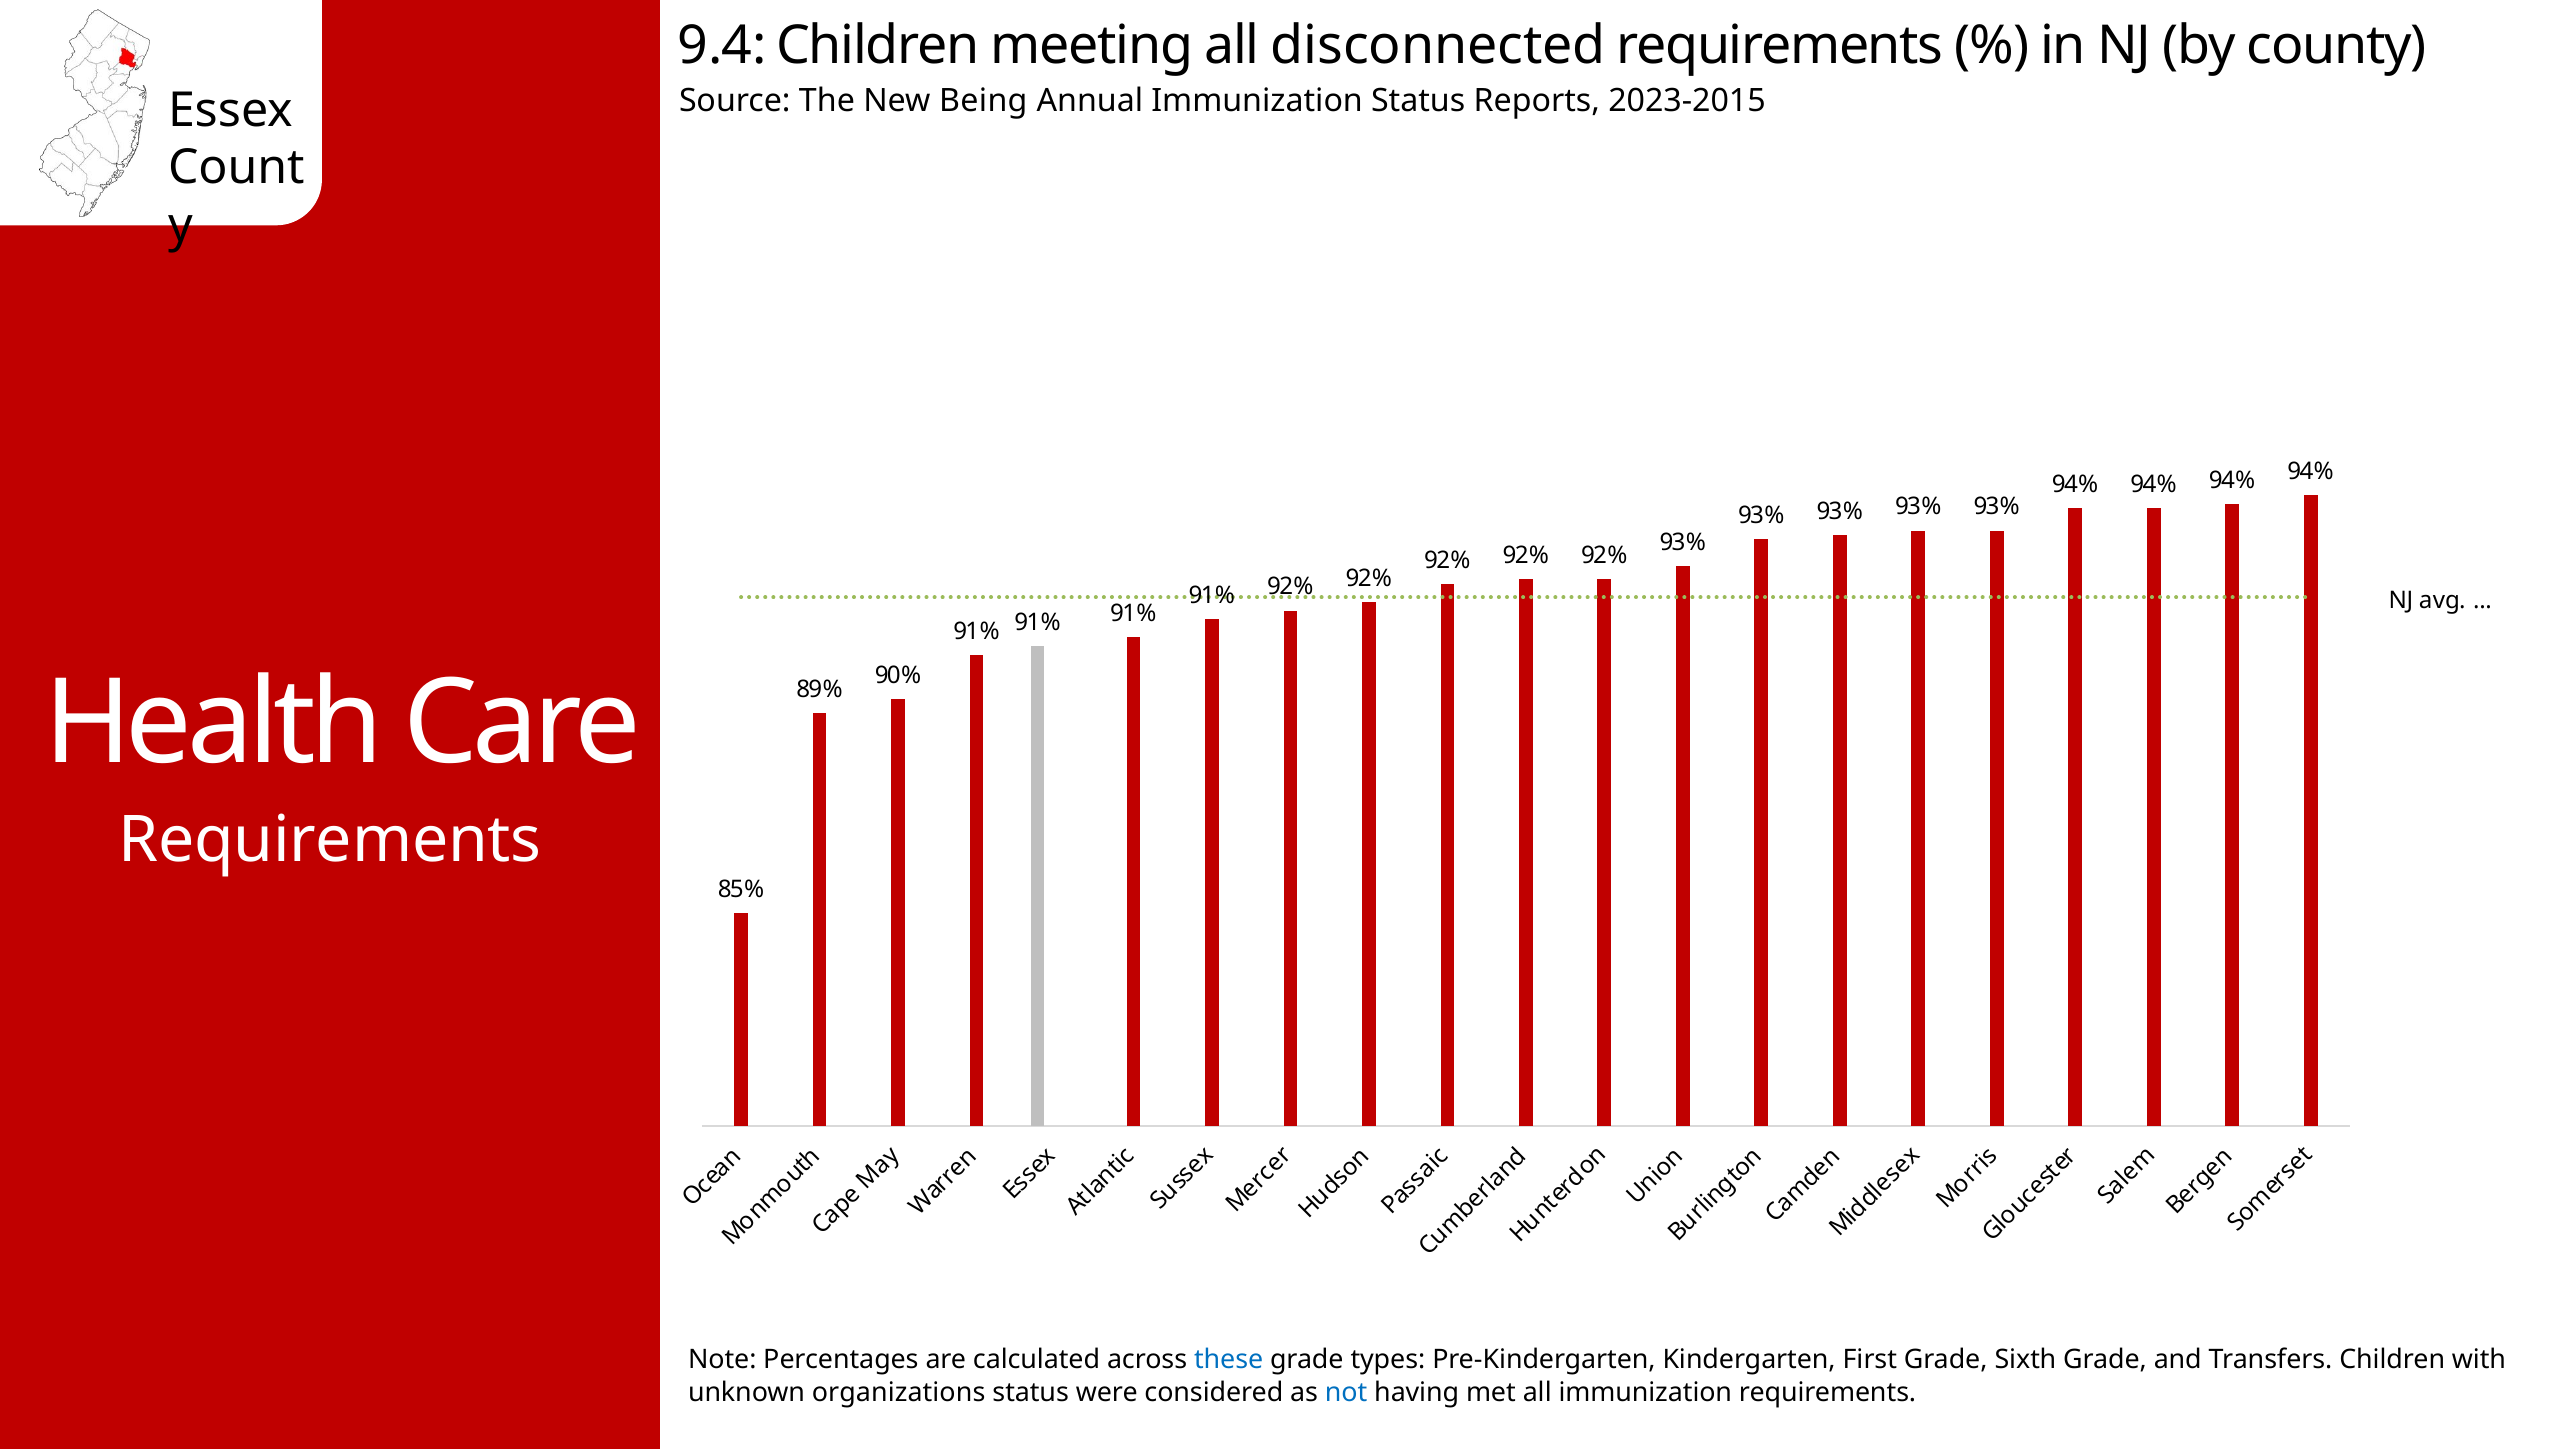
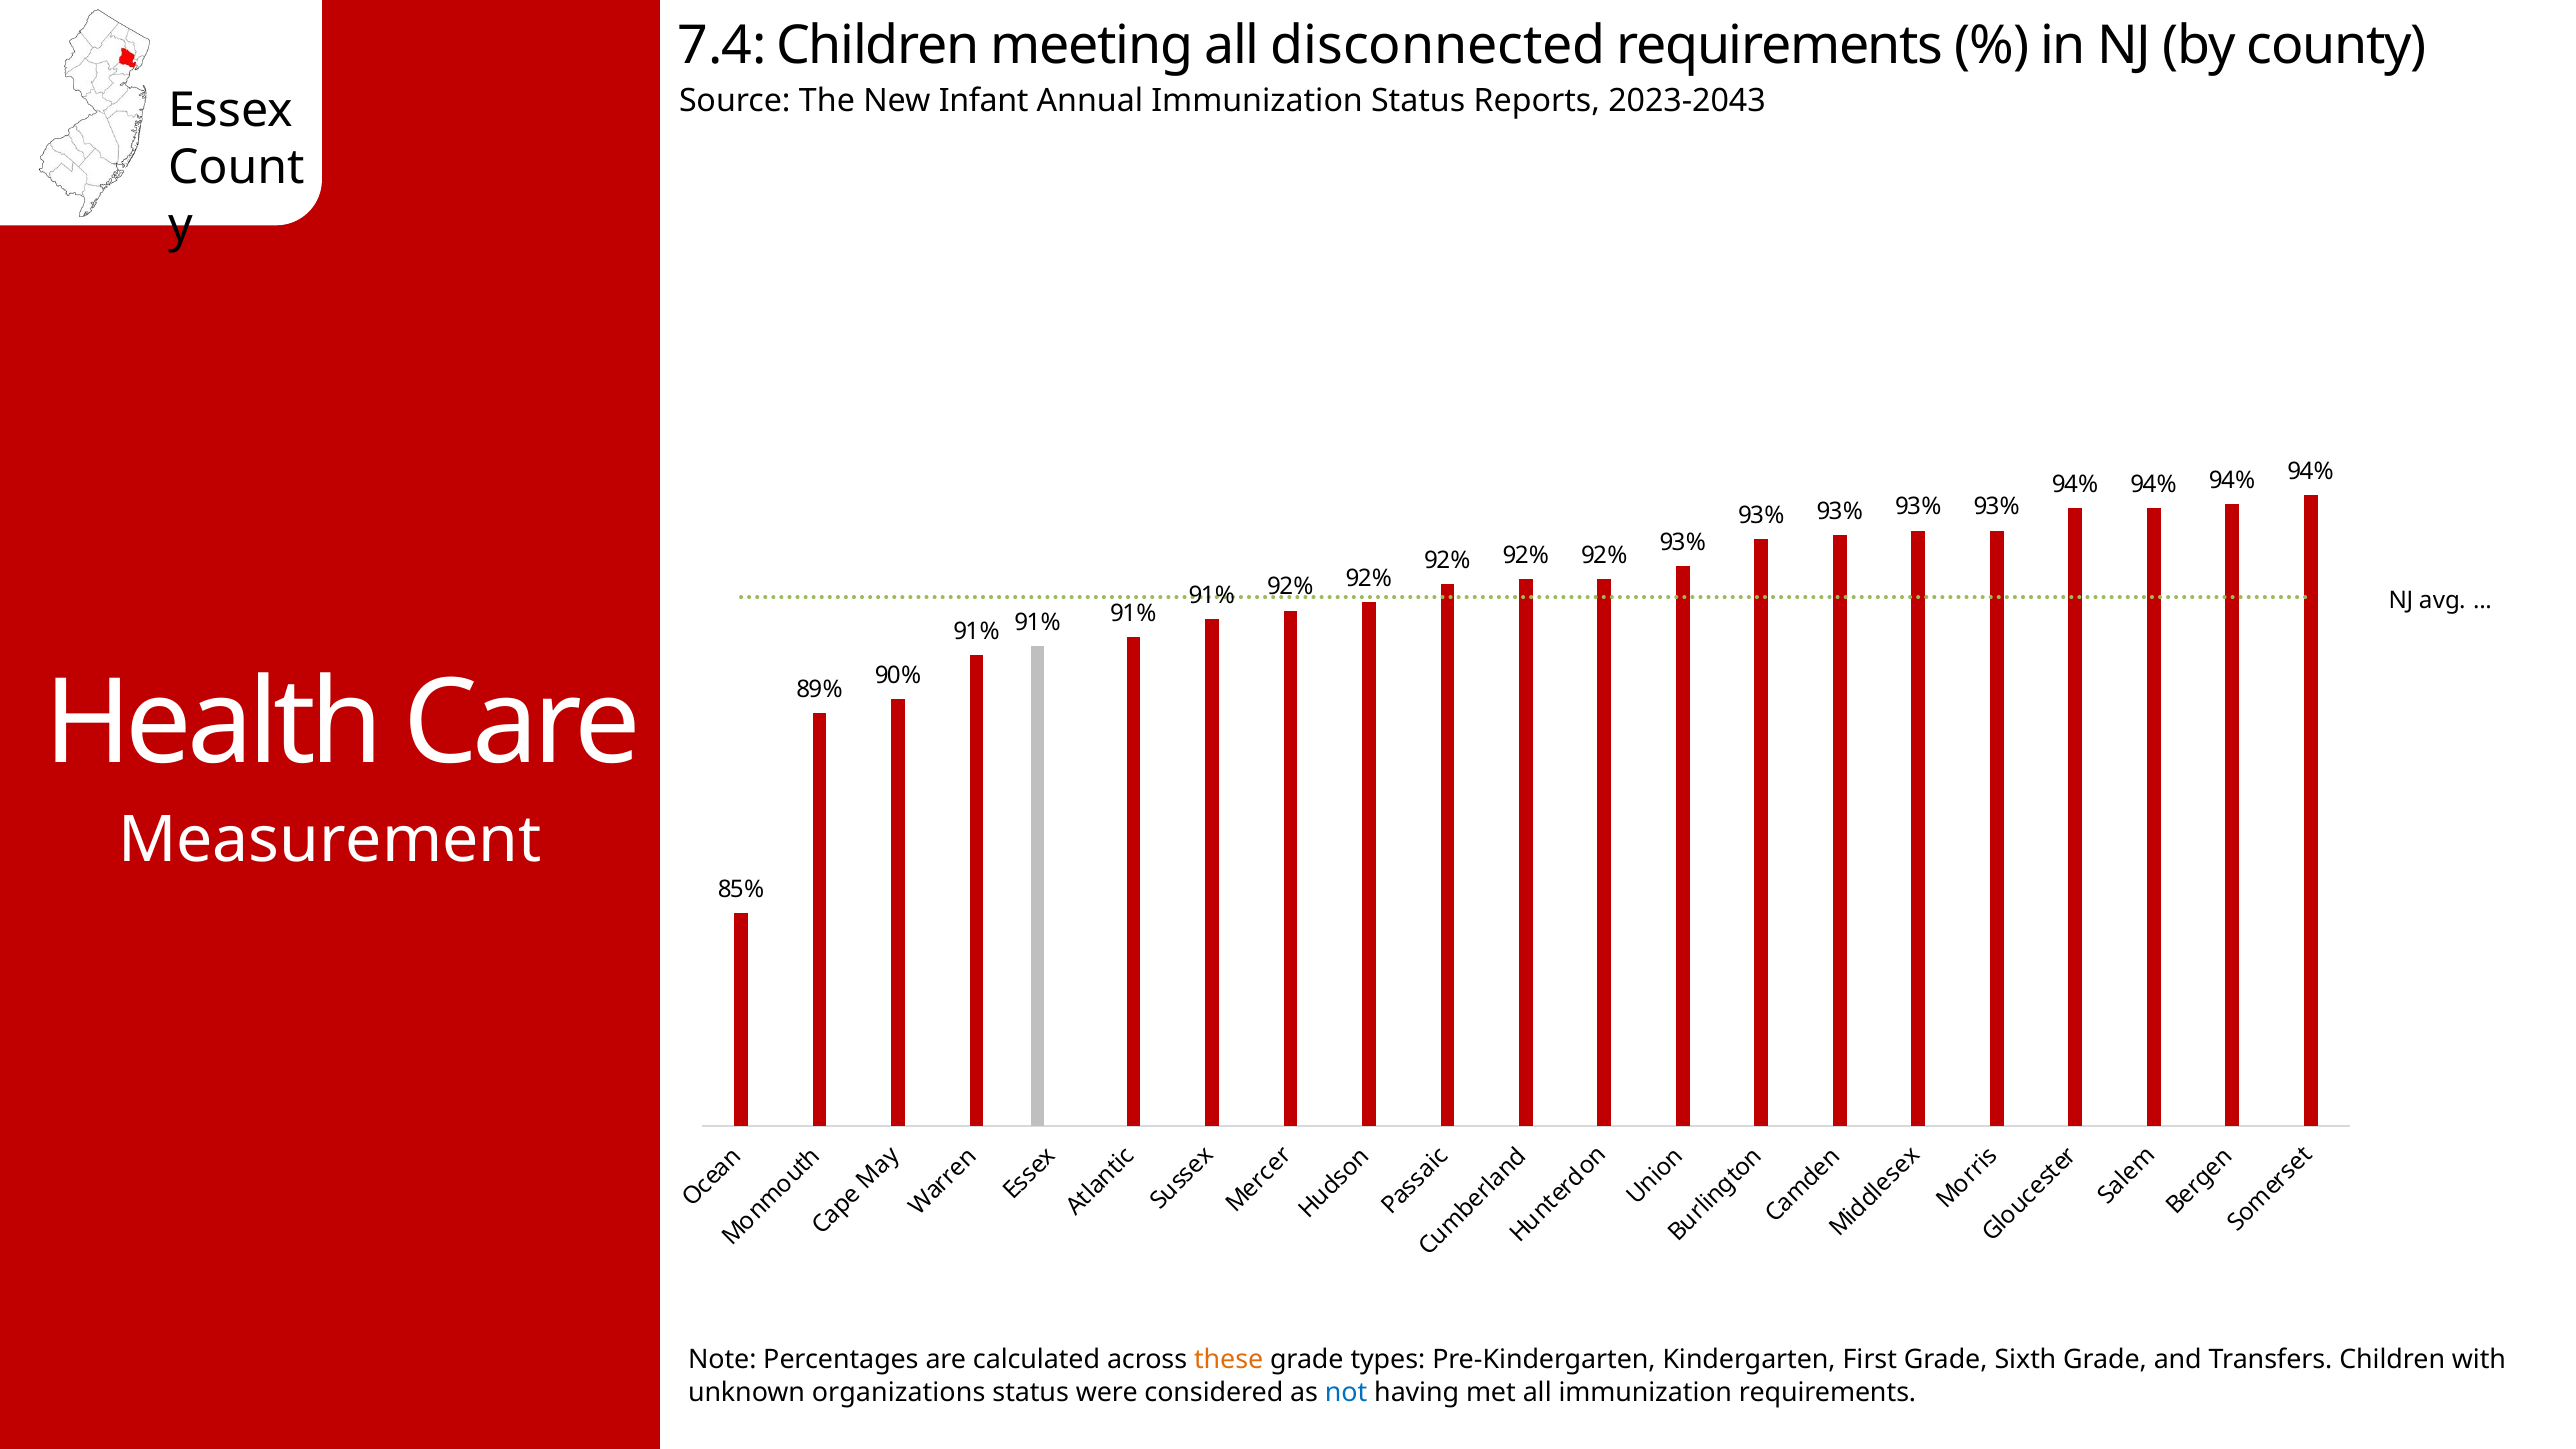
9.4: 9.4 -> 7.4 (722, 45)
Being: Being -> Infant (984, 101)
2023-2015: 2023-2015 -> 2023-2043 (1687, 101)
Requirements: Requirements -> Measurement (330, 841)
these colour: blue -> orange (1229, 1360)
